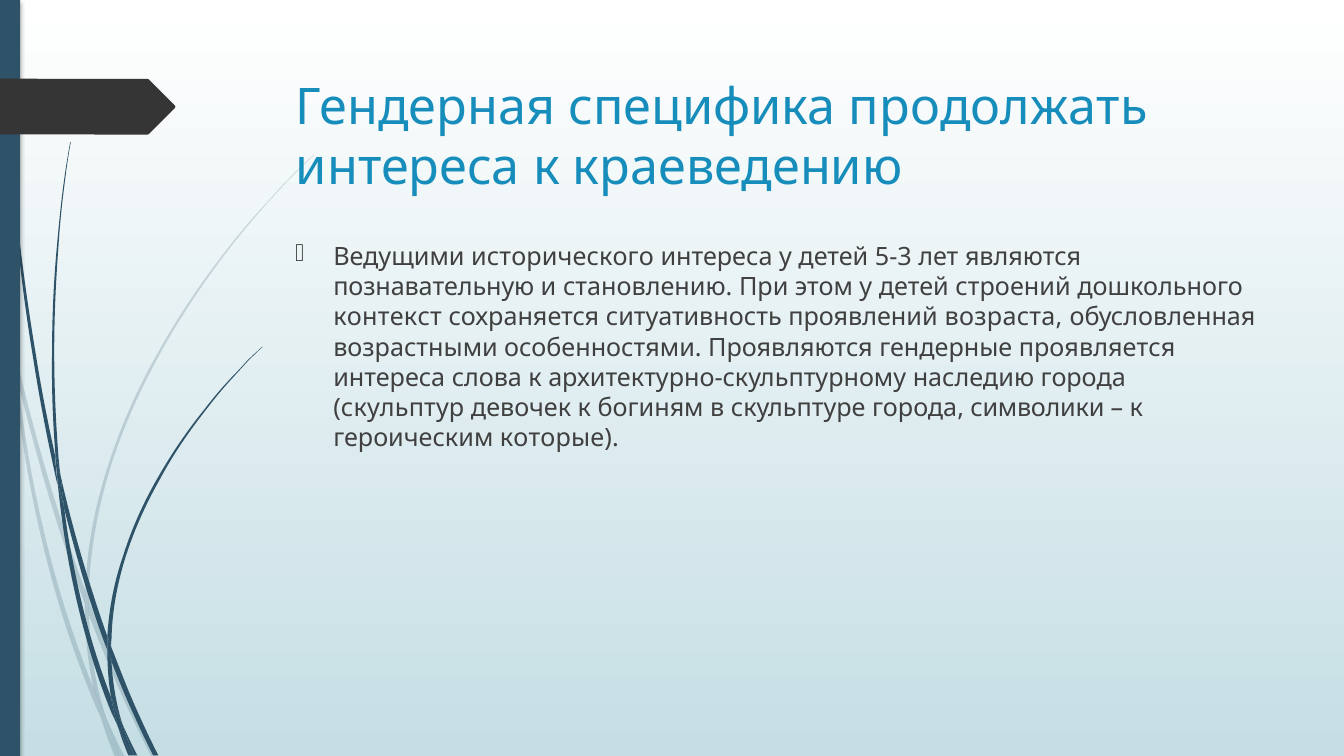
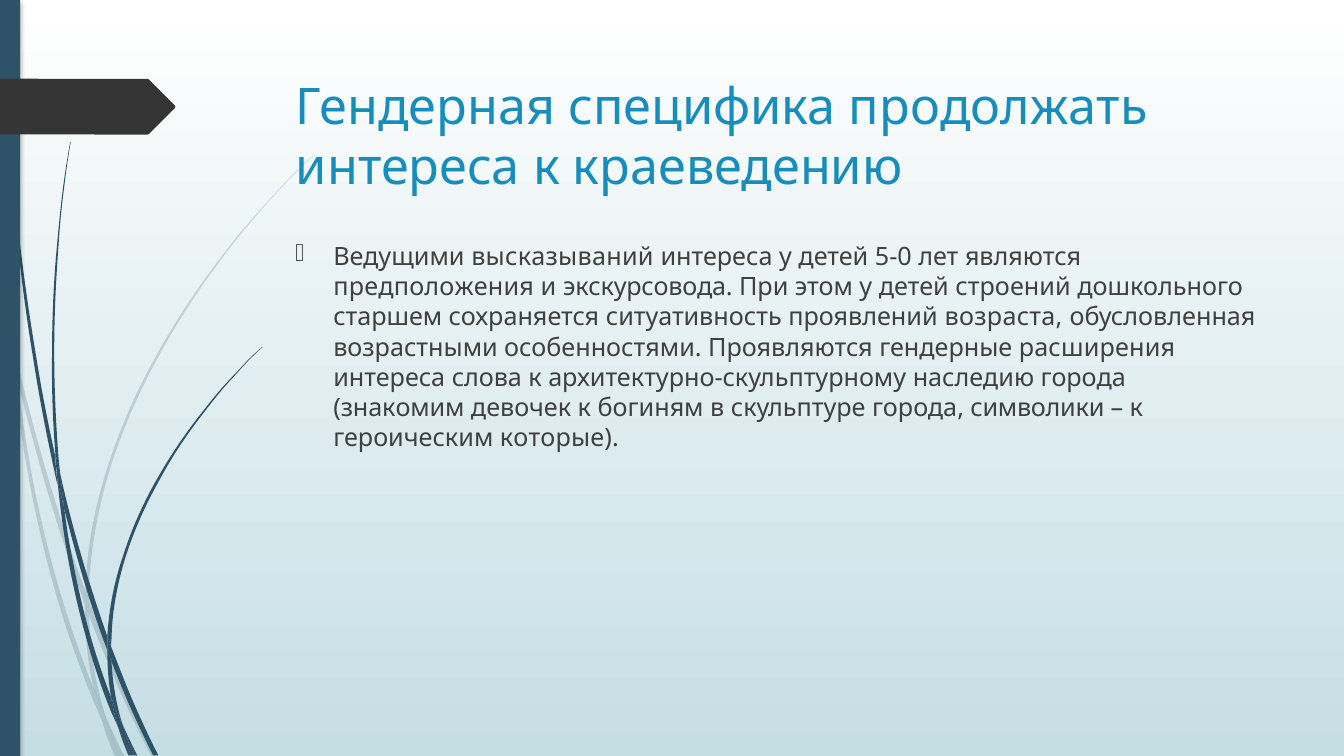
исторического: исторического -> высказываний (562, 257)
5-3: 5-3 -> 5-0 (893, 257)
познавательную: познавательную -> предположения (434, 287)
становлению: становлению -> экскурсовода (648, 287)
контекст: контекст -> старшем (388, 318)
проявляется: проявляется -> расширения (1097, 348)
скульптур: скульптур -> знакомим (399, 408)
